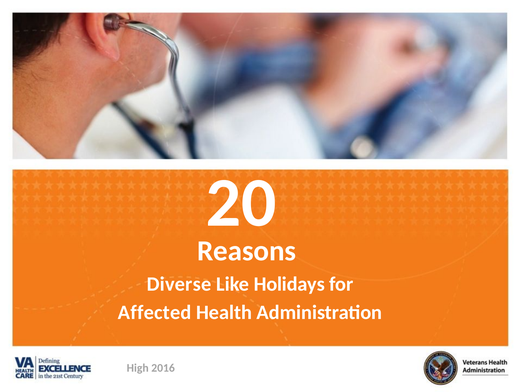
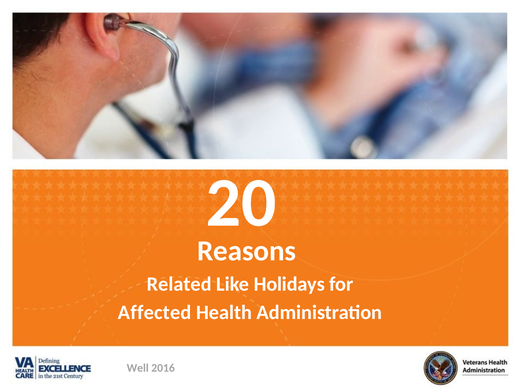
Diverse: Diverse -> Related (179, 284)
High: High -> Well (138, 367)
